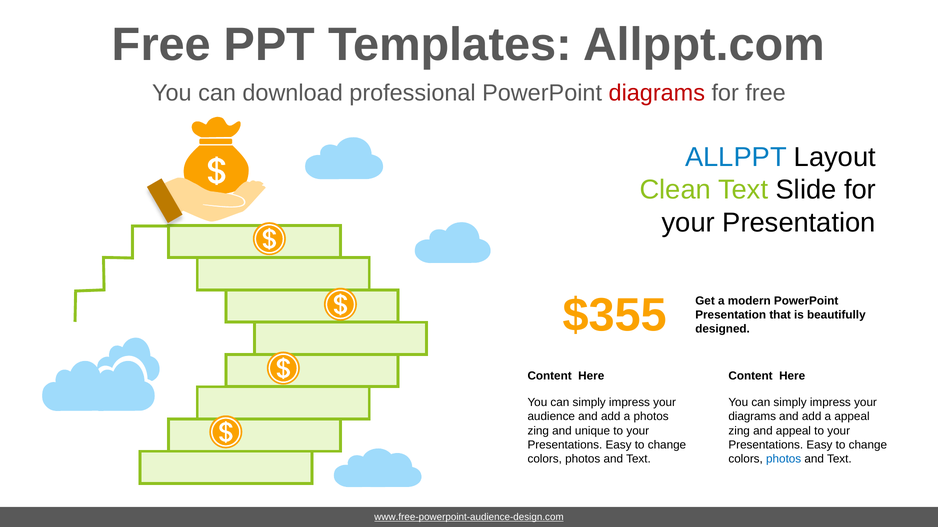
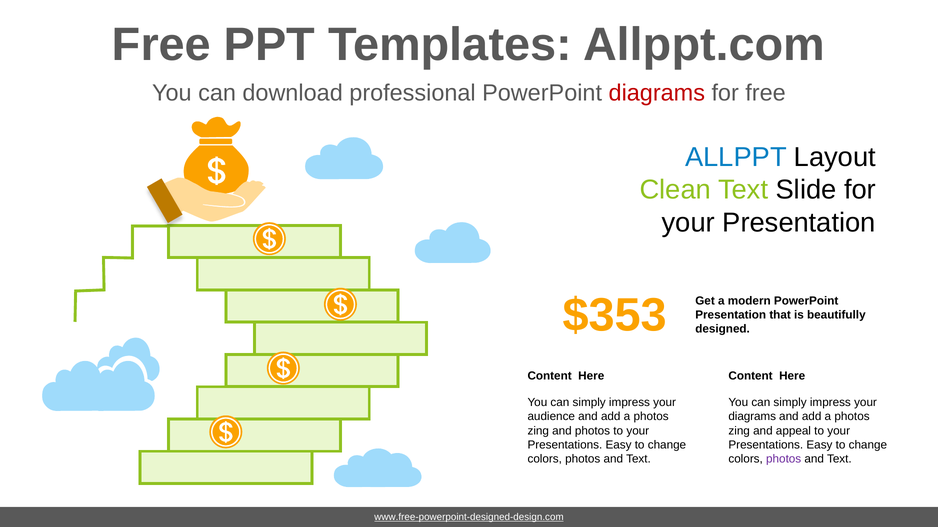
$355: $355 -> $353 (615, 316)
appeal: appeal -> photos (852, 417)
and unique: unique -> photos (593, 431)
photos colour: blue -> purple (784, 459)
www.free-powerpoint-audience-design.com: www.free-powerpoint-audience-design.com -> www.free-powerpoint-designed-design.com (469, 518)
